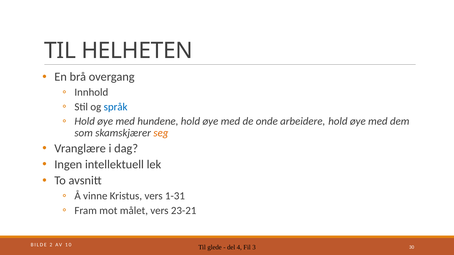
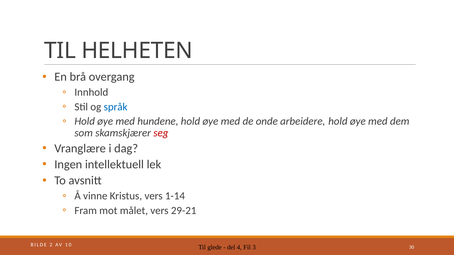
seg colour: orange -> red (161, 133)
1-31: 1-31 -> 1-14 (175, 196)
23-21: 23-21 -> 29-21 (184, 211)
